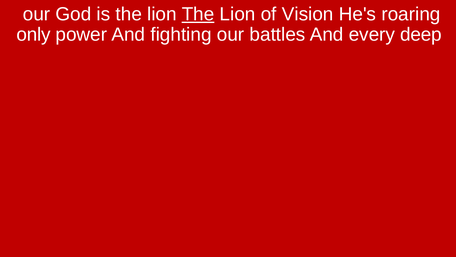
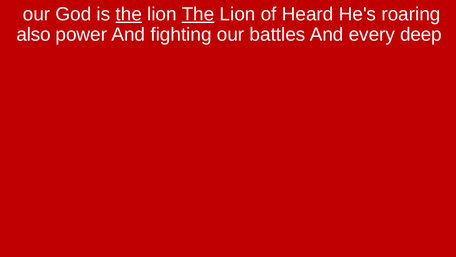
the underline: none -> present (129, 14)
Vision: Vision -> Heard (308, 14)
only: only -> also (33, 35)
